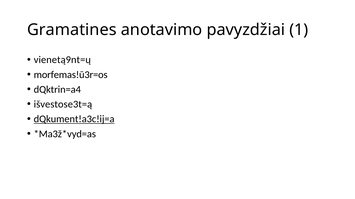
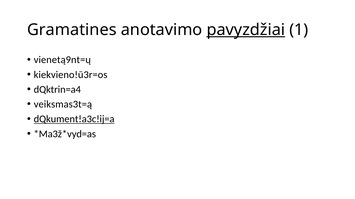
pavyzdžiai underline: none -> present (246, 30)
morfemas!ū3r=os: morfemas!ū3r=os -> kiekvieno!ū3r=os (71, 75)
išvestose3t=ą: išvestose3t=ą -> veiksmas3t=ą (63, 105)
